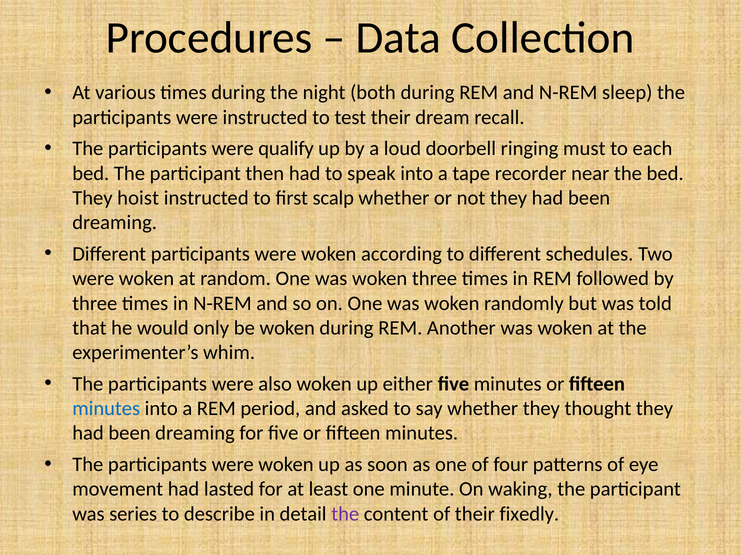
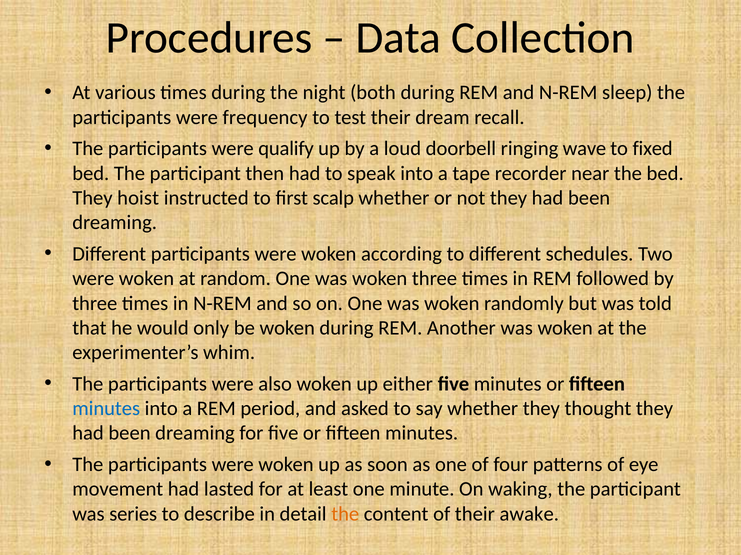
were instructed: instructed -> frequency (265, 117)
must: must -> wave (584, 149)
each: each -> fixed (653, 149)
the colour: purple -> orange (345, 514)
fixedly: fixedly -> awake (529, 514)
